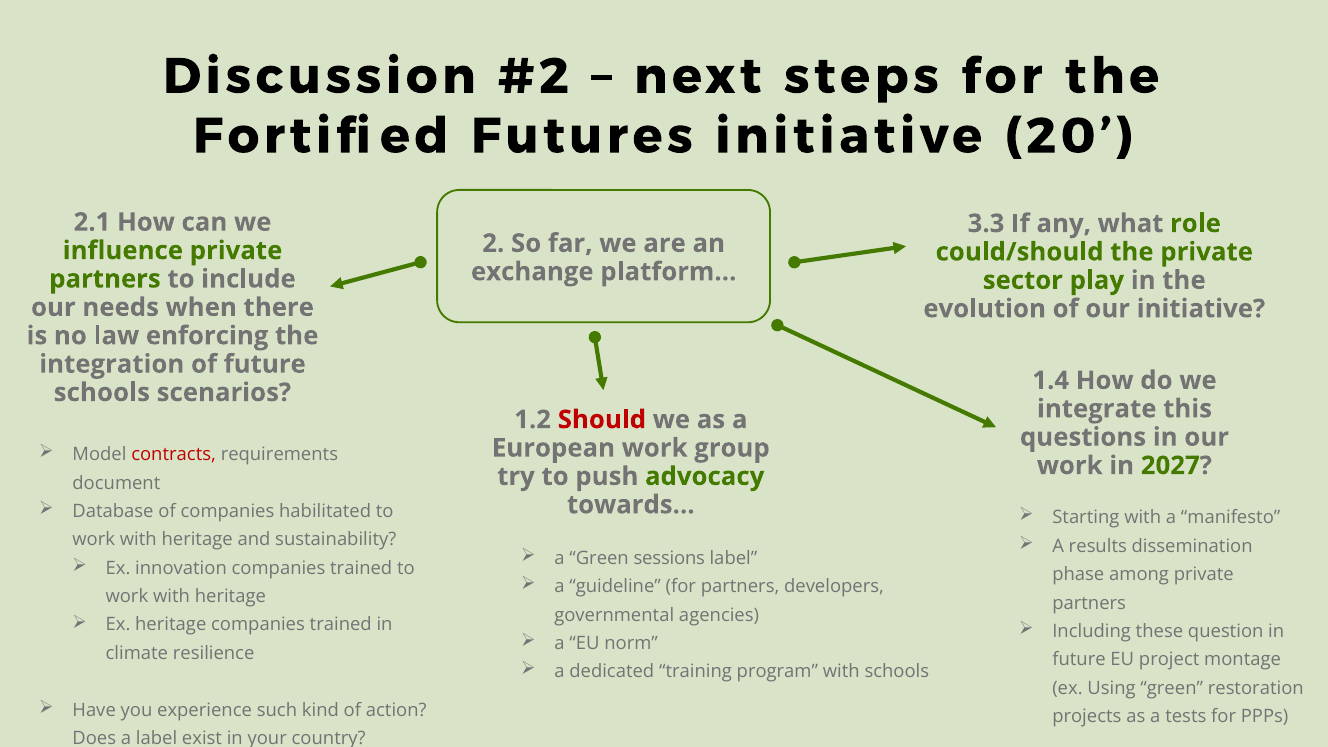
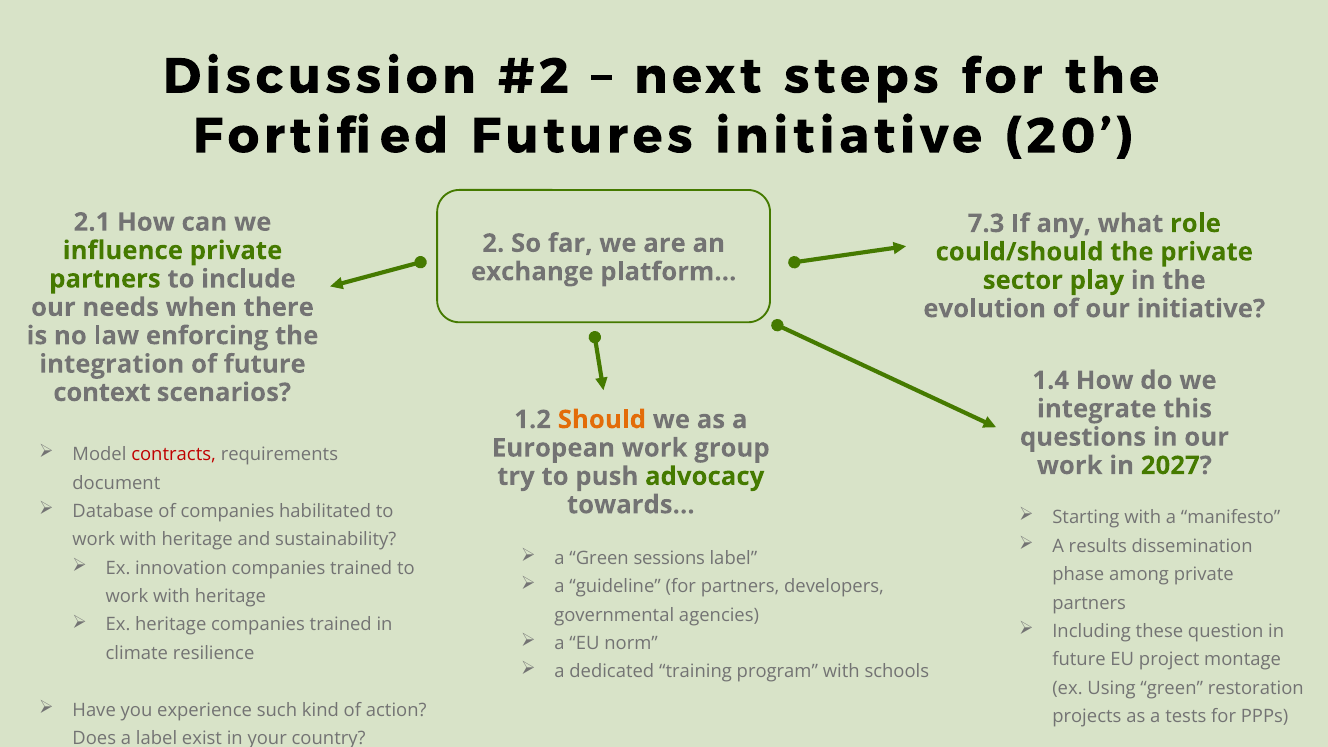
3.3: 3.3 -> 7.3 (986, 224)
schools: schools -> context (102, 393)
Should colour: red -> orange (602, 420)
